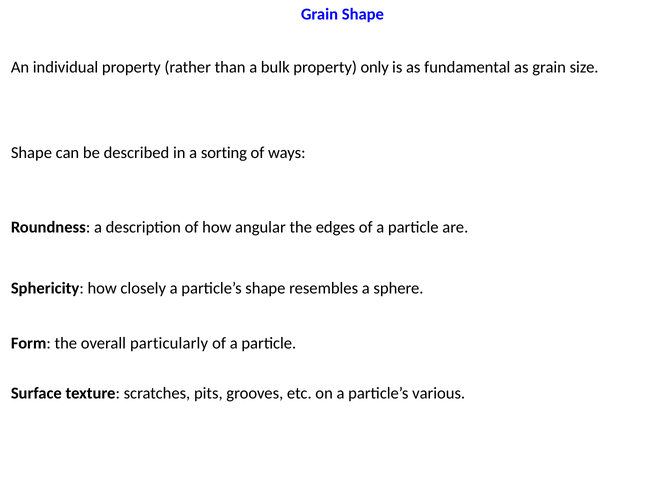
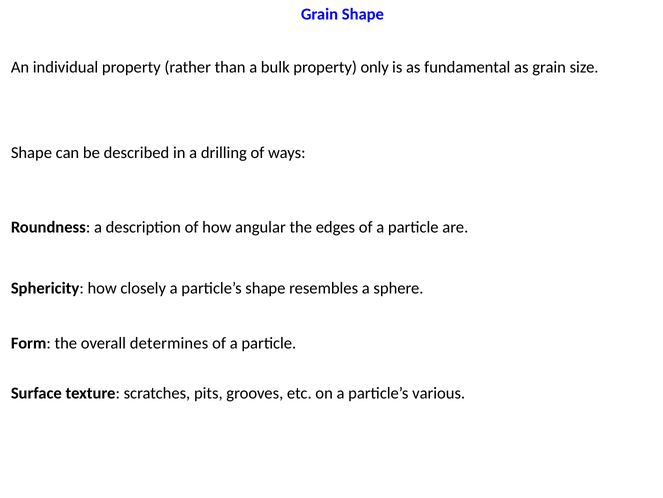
sorting: sorting -> drilling (224, 152)
particularly: particularly -> determines (169, 343)
